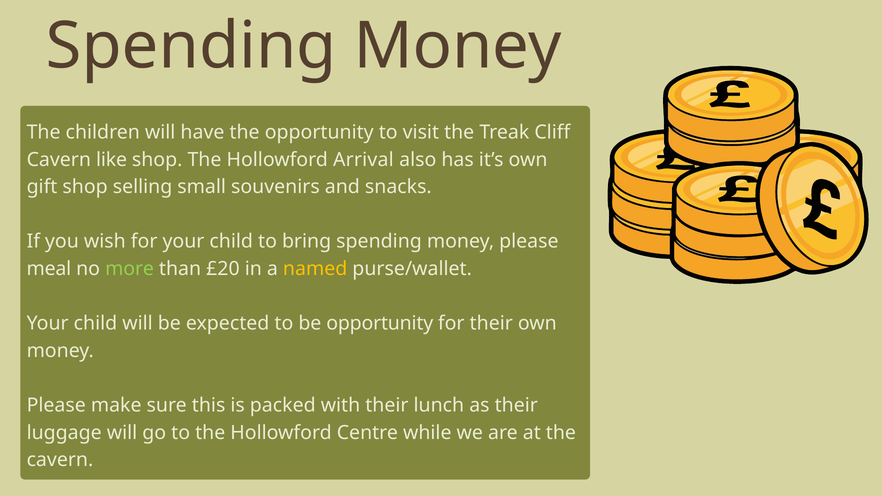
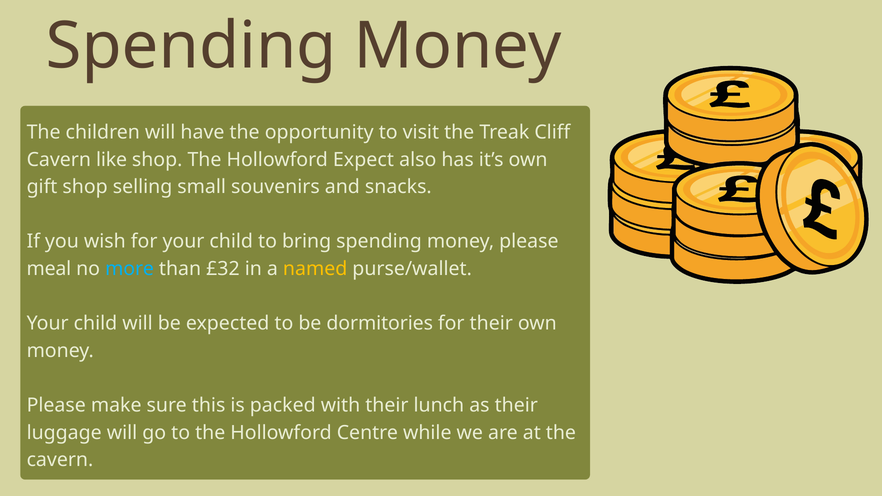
Arrival: Arrival -> Expect (363, 160)
more colour: light green -> light blue (130, 269)
£20: £20 -> £32 (223, 269)
be opportunity: opportunity -> dormitories (380, 323)
